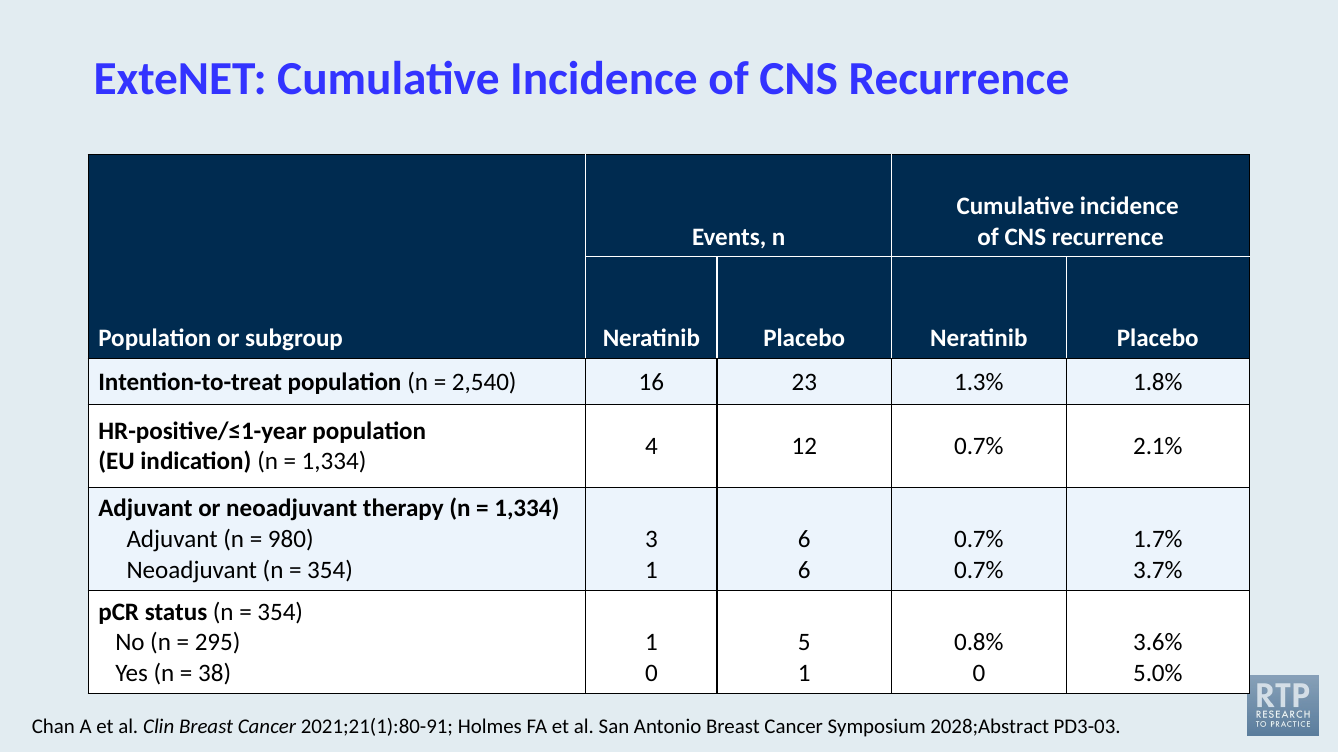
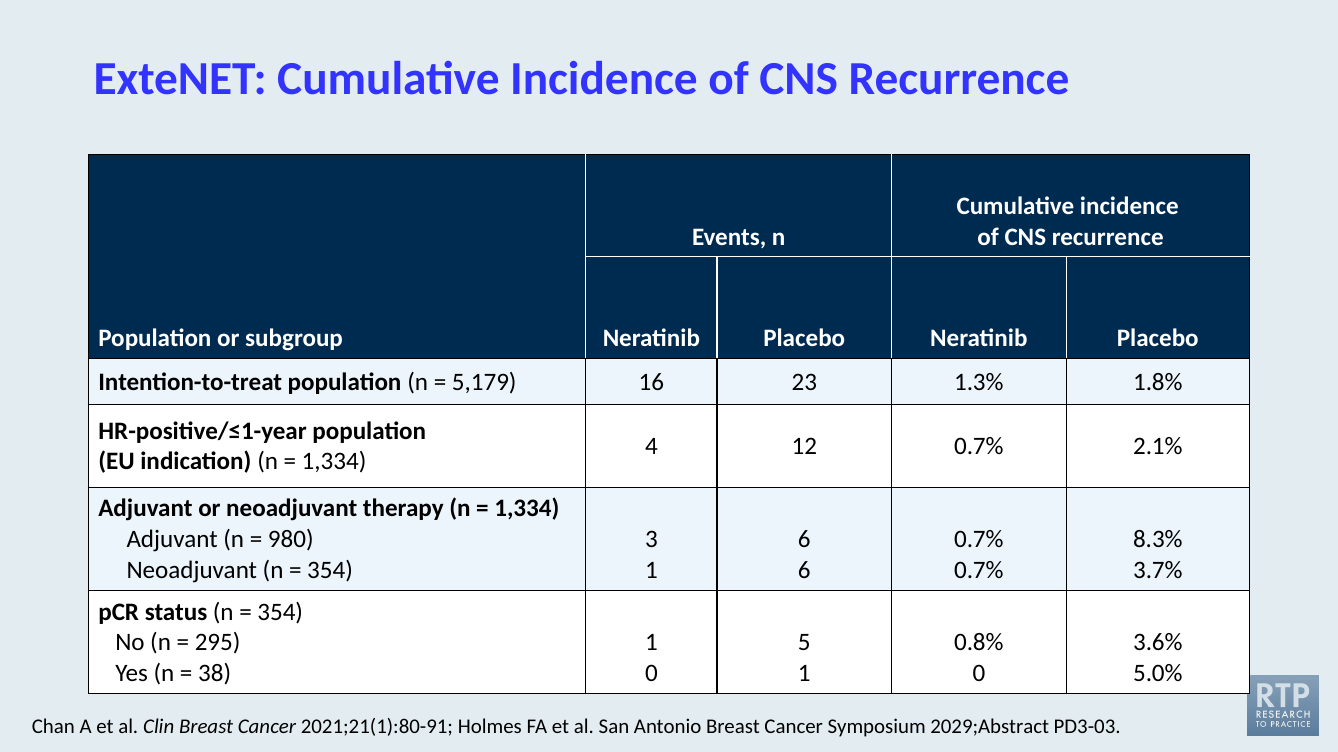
2,540: 2,540 -> 5,179 (484, 382)
1.7%: 1.7% -> 8.3% (1158, 540)
2028;Abstract: 2028;Abstract -> 2029;Abstract (990, 727)
